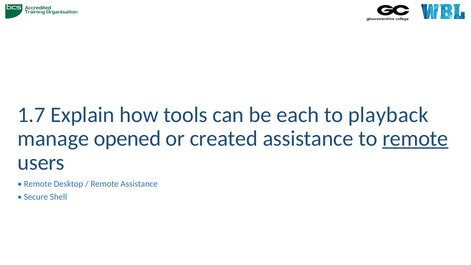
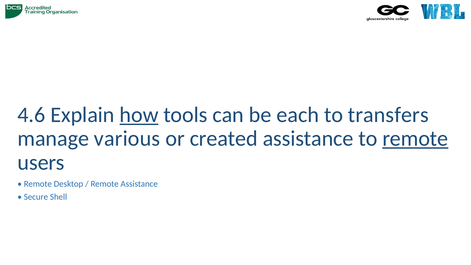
1.7: 1.7 -> 4.6 (31, 115)
how underline: none -> present (139, 115)
playback: playback -> transfers (388, 115)
opened: opened -> various (127, 139)
